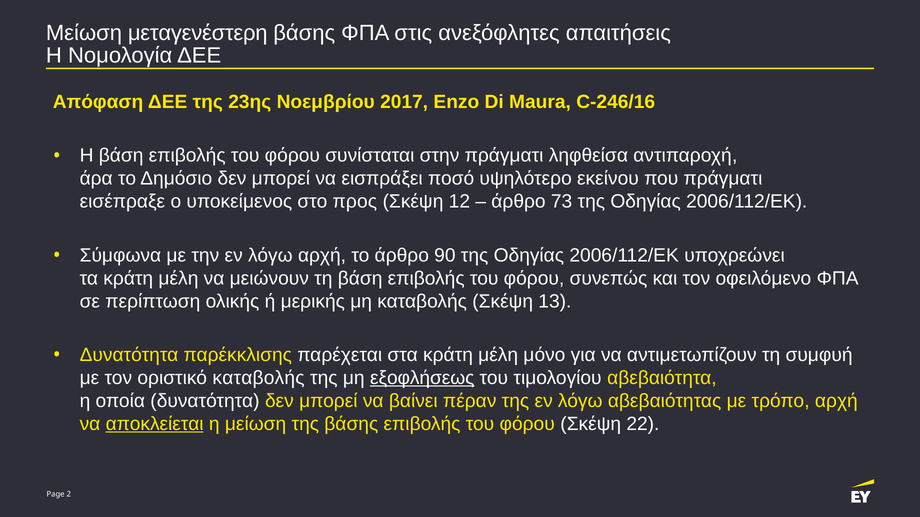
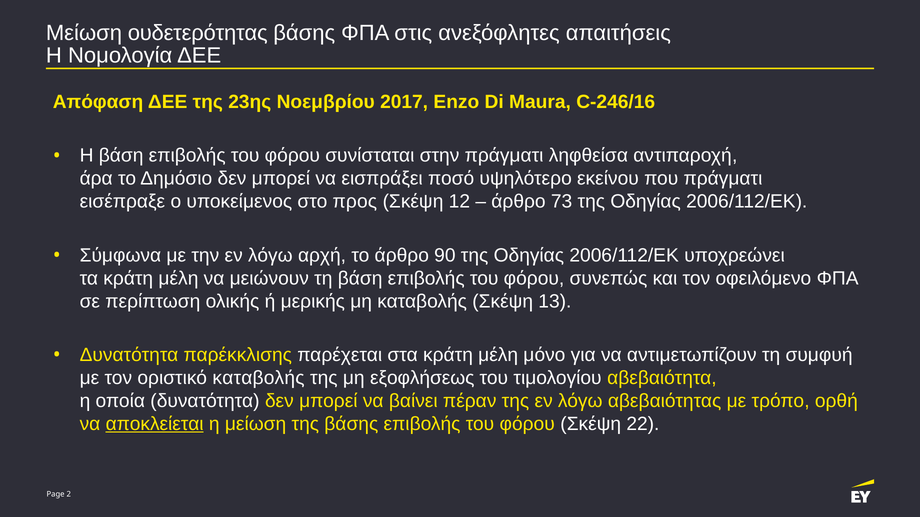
μεταγενέστερη: μεταγενέστερη -> ουδετερότητας (198, 33)
εξοφλήσεως underline: present -> none (422, 378)
τρόπο αρχή: αρχή -> ορθή (836, 401)
